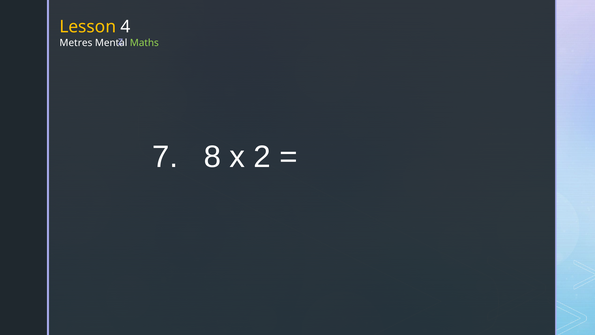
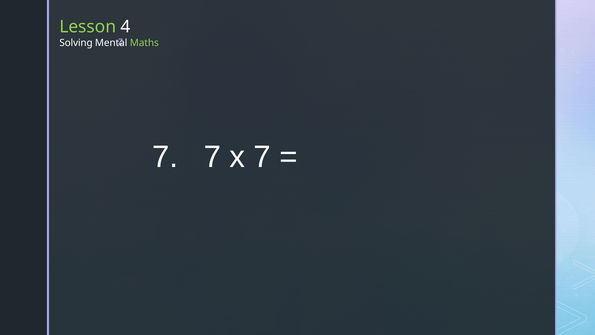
Lesson colour: yellow -> light green (88, 27)
Metres: Metres -> Solving (76, 43)
7 8: 8 -> 7 (212, 157)
x 2: 2 -> 7 (262, 157)
